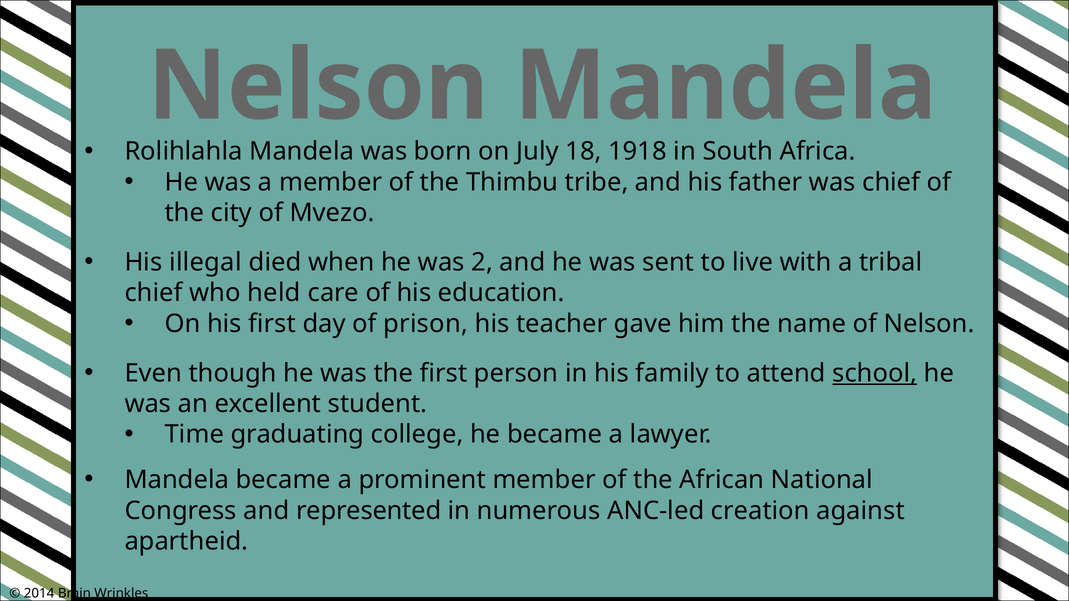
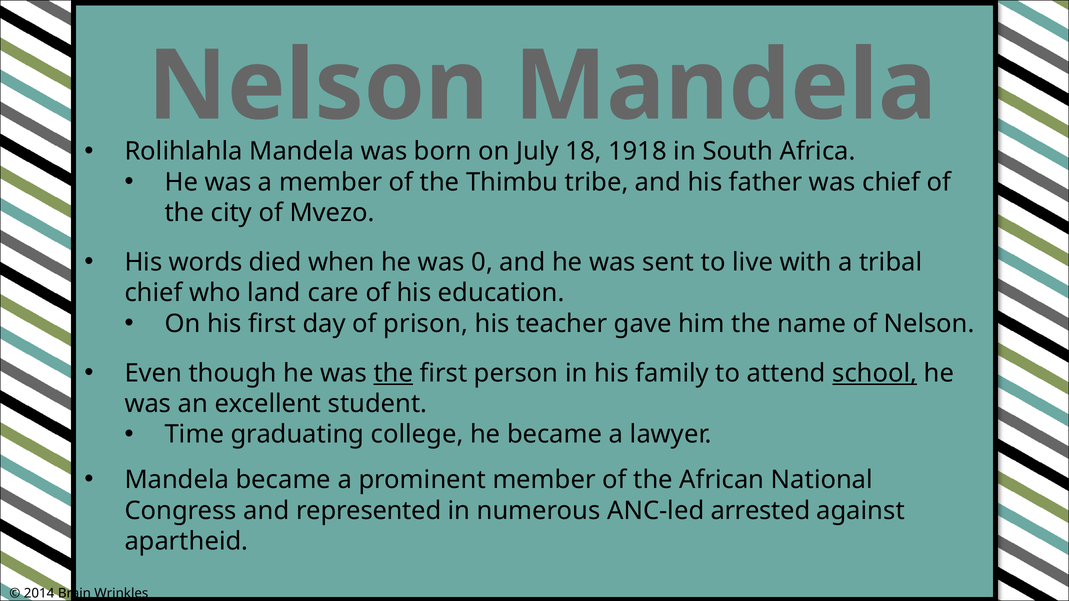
illegal: illegal -> words (206, 262)
2: 2 -> 0 (482, 262)
held: held -> land (274, 293)
the underline: none -> present (393, 373)
creation: creation -> arrested (760, 511)
